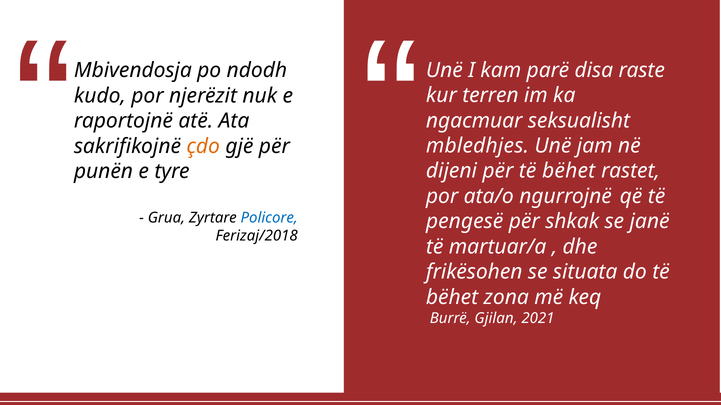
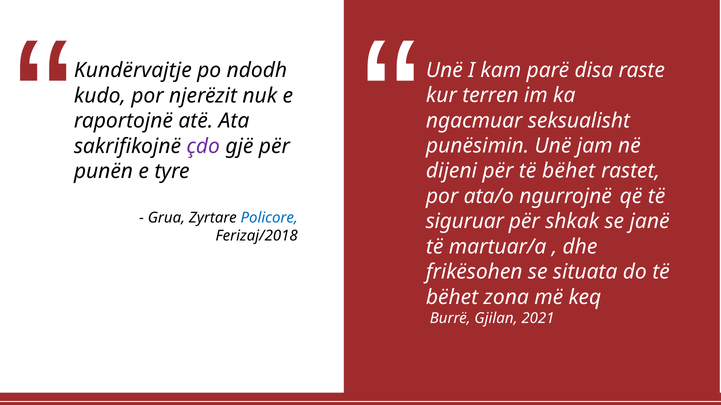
Mbivendosja: Mbivendosja -> Kundërvajtje (133, 71)
mbledhjes: mbledhjes -> punësimin (478, 146)
çdo colour: orange -> purple (203, 146)
pengesë: pengesë -> siguruar (465, 222)
